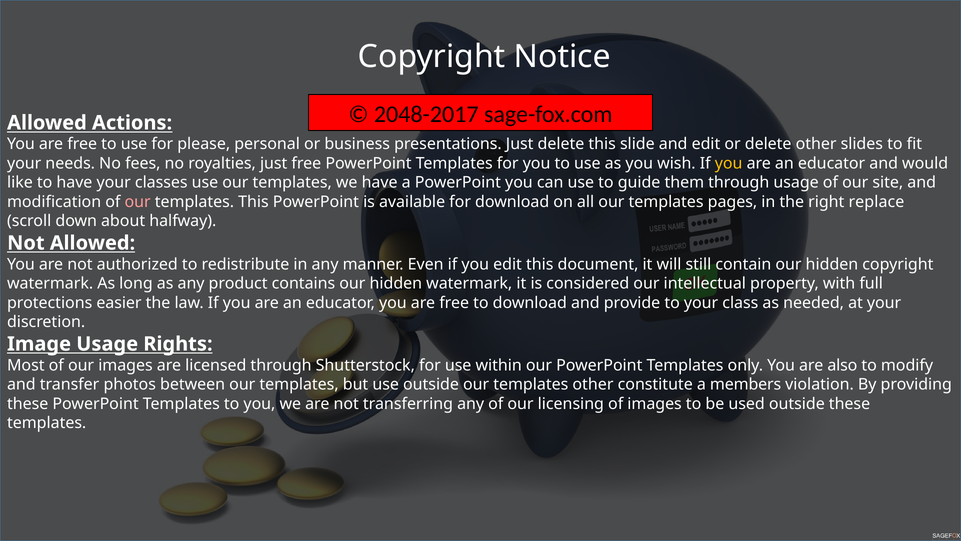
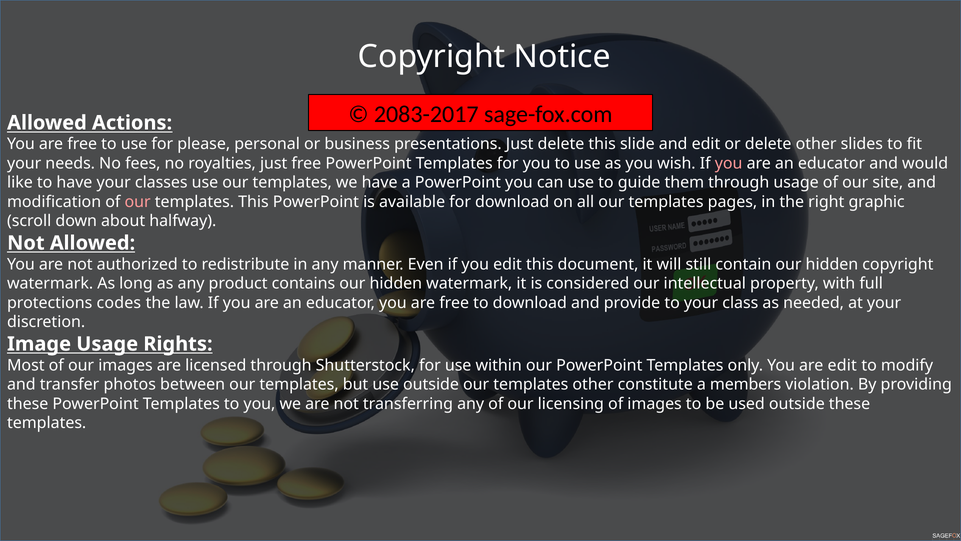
2048-2017: 2048-2017 -> 2083-2017 (426, 114)
you colour: yellow -> pink (729, 163)
replace: replace -> graphic (877, 202)
easier: easier -> codes (119, 303)
are also: also -> edit (842, 365)
